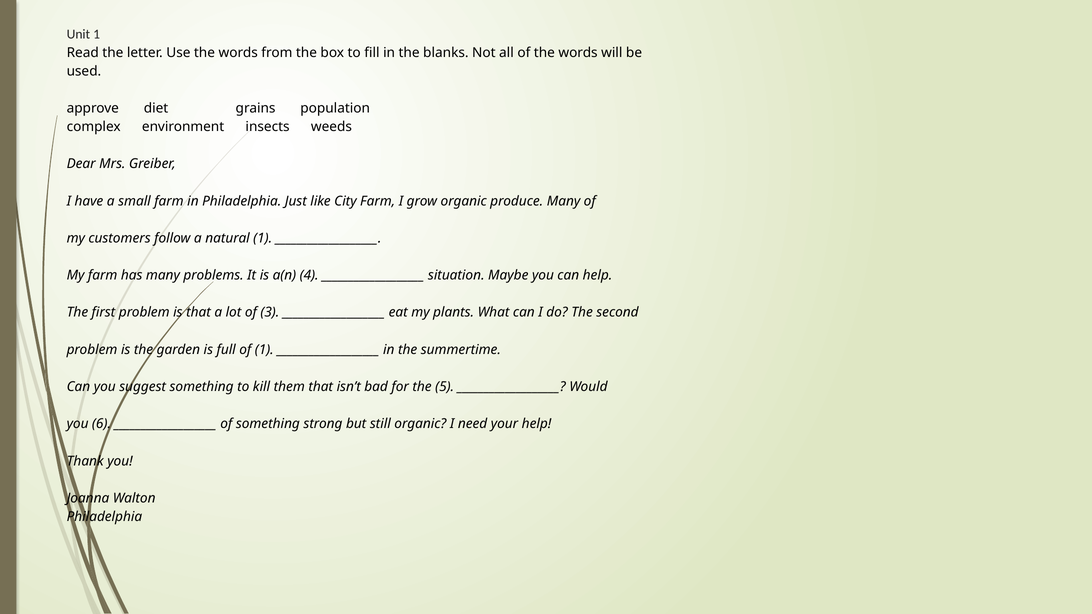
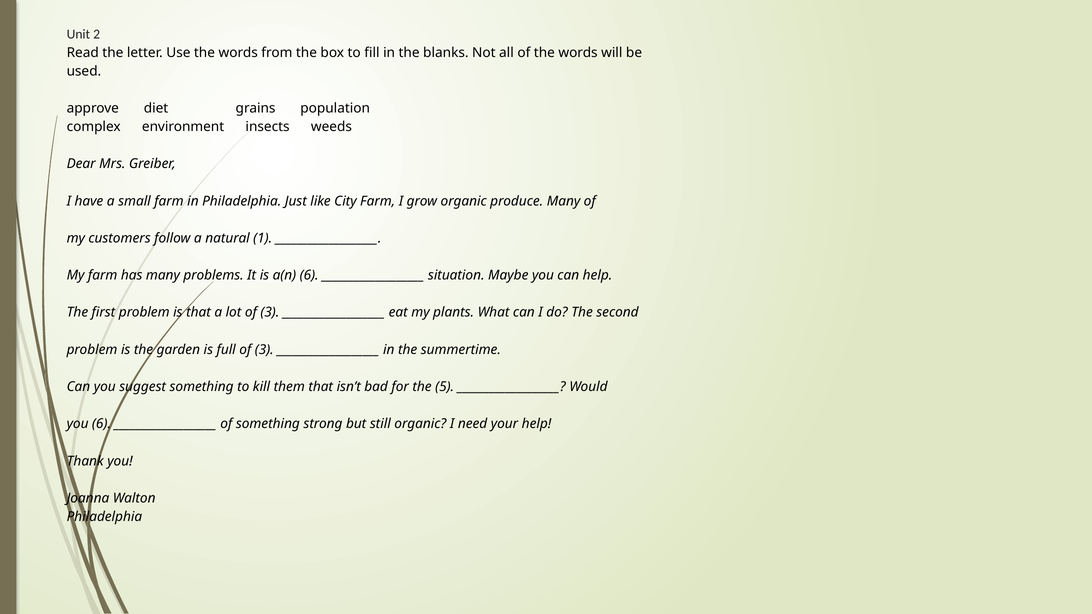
Unit 1: 1 -> 2 (97, 34)
a(n 4: 4 -> 6 (309, 275)
full of 1: 1 -> 3 (264, 350)
